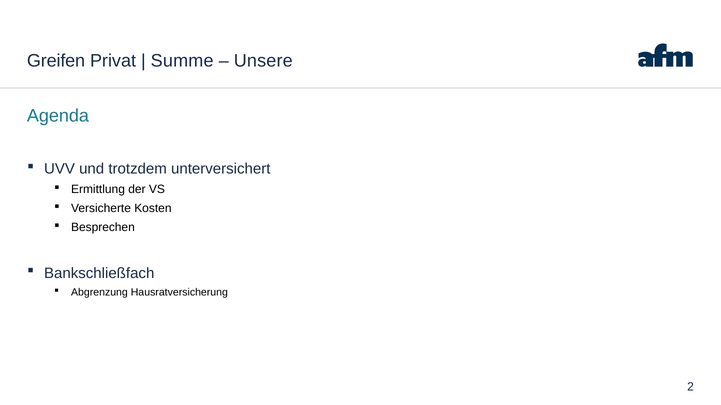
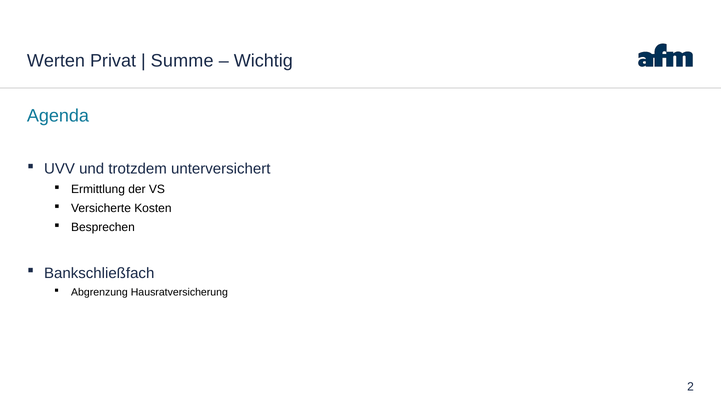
Greifen: Greifen -> Werten (56, 61)
Unsere: Unsere -> Wichtig (263, 61)
